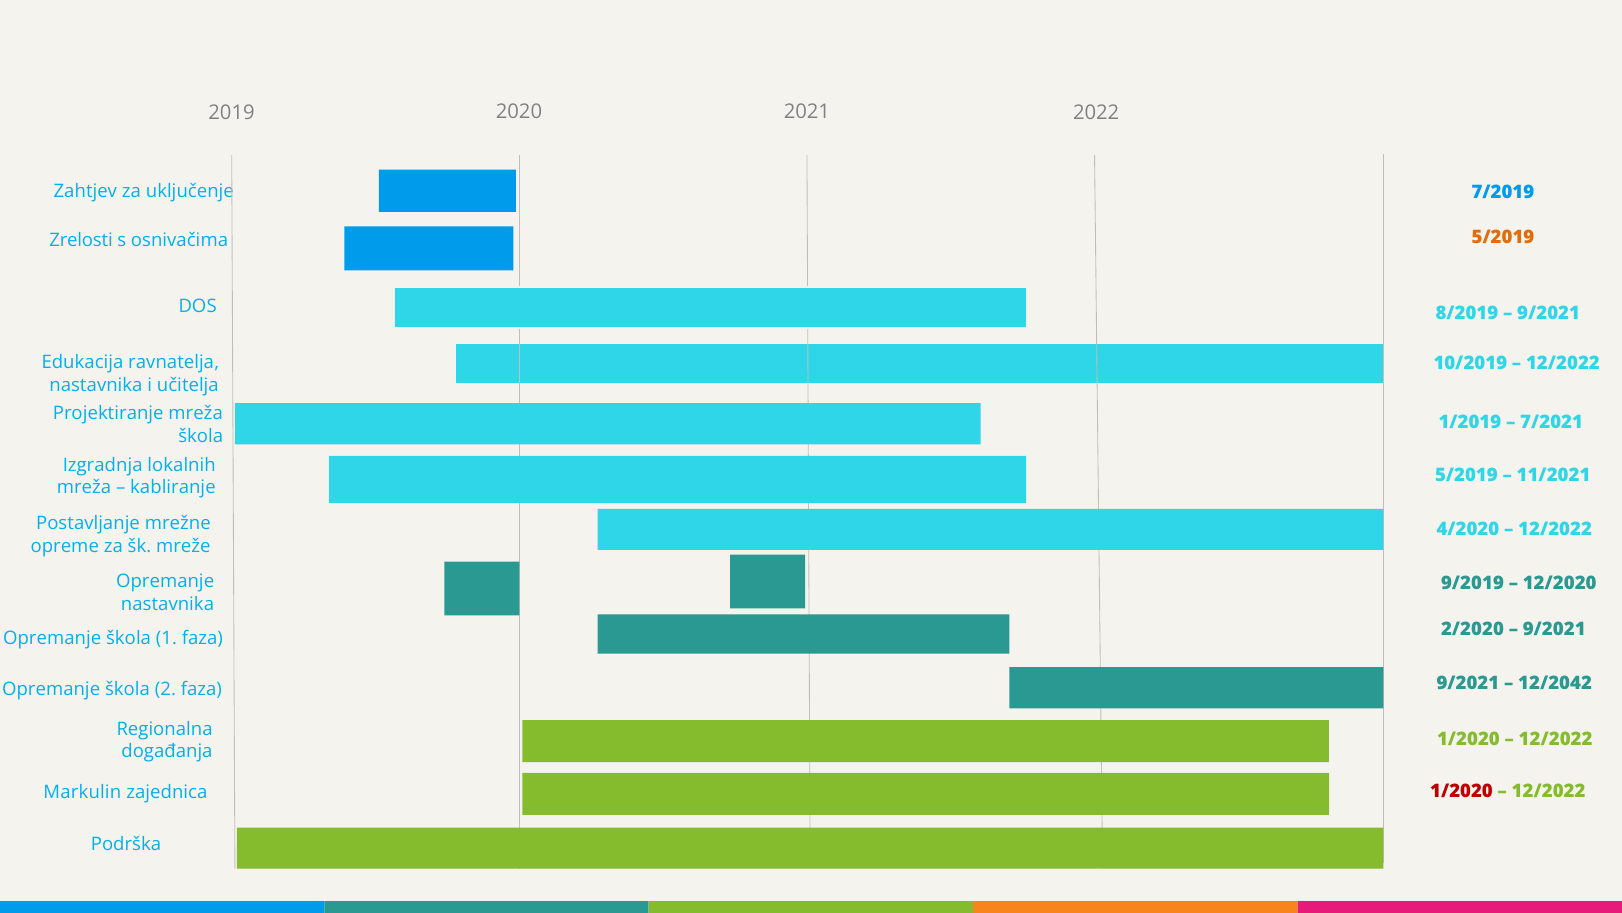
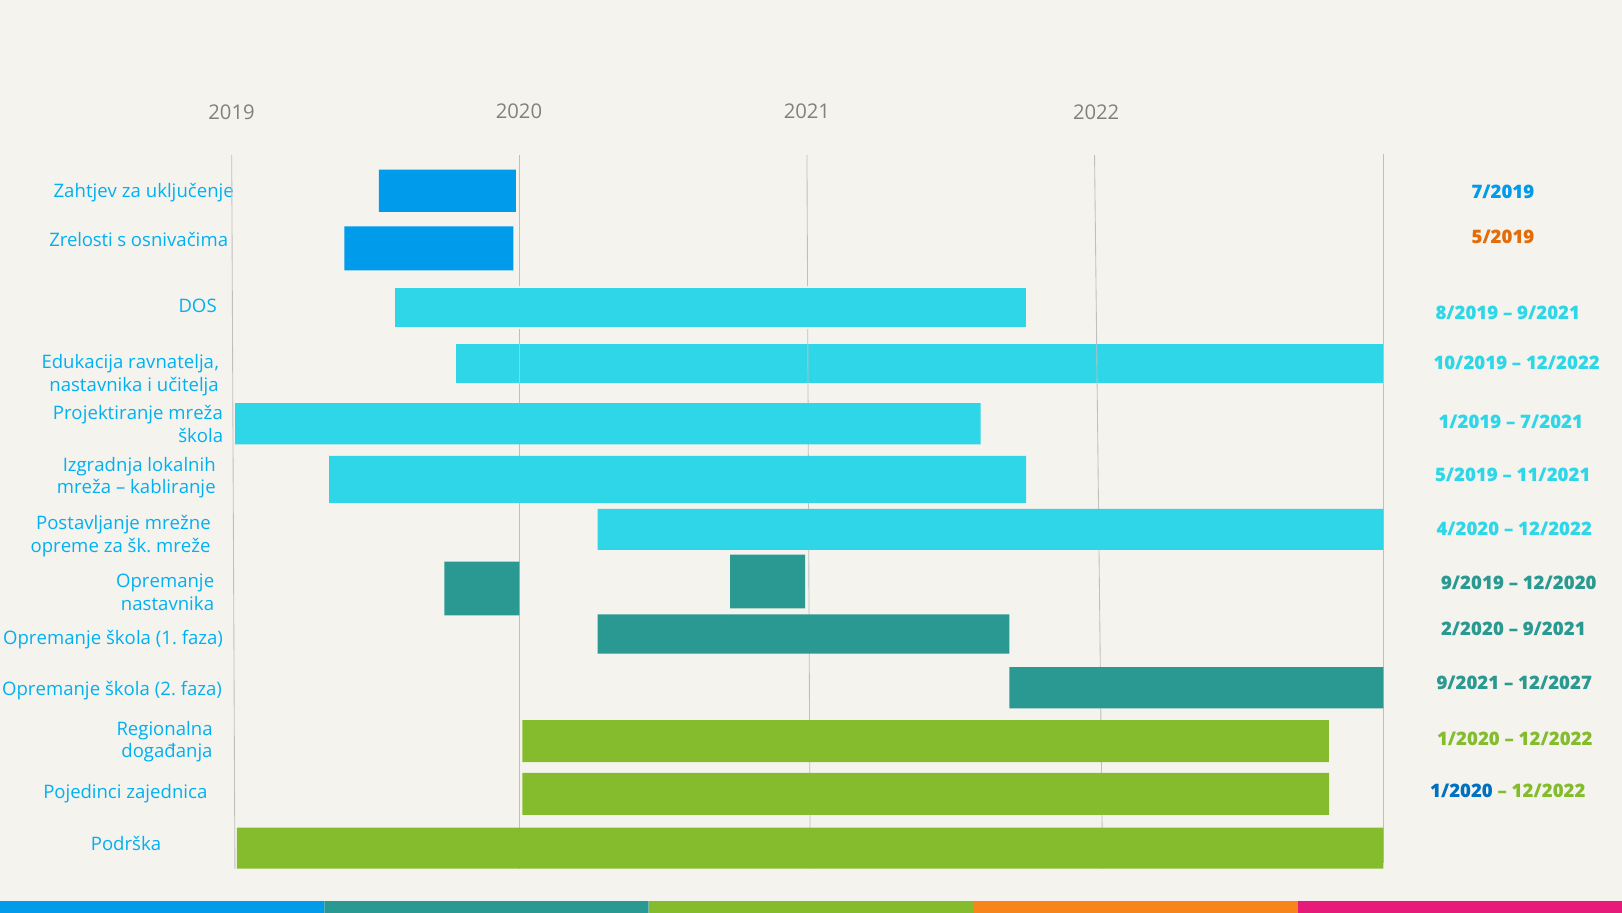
12/2042: 12/2042 -> 12/2027 (1555, 682)
1/2020 colour: red -> blue (1461, 791)
Markulin: Markulin -> Pojedinci (82, 792)
